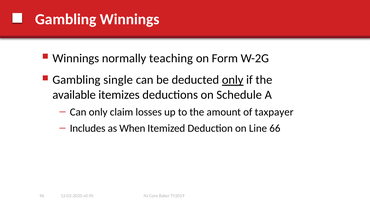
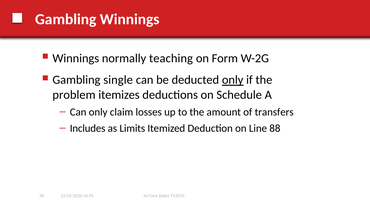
available: available -> problem (74, 95)
taxpayer: taxpayer -> transfers (274, 112)
When: When -> Limits (132, 128)
66: 66 -> 88 (275, 128)
